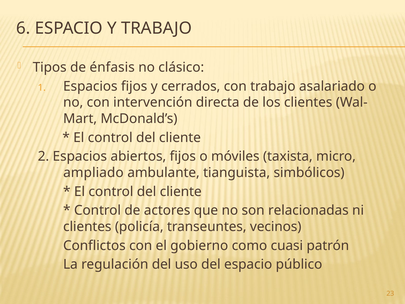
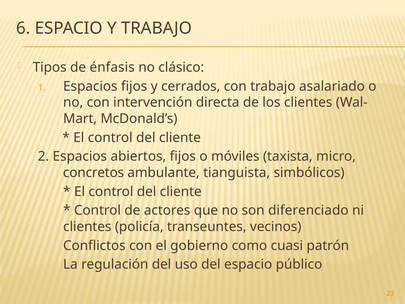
ampliado: ampliado -> concretos (94, 173)
relacionadas: relacionadas -> diferenciado (308, 210)
